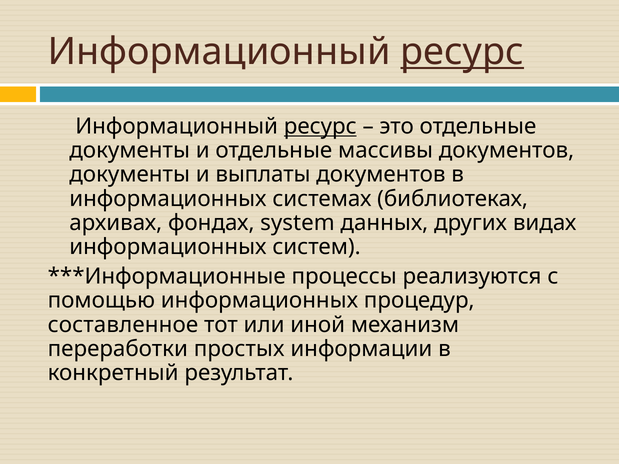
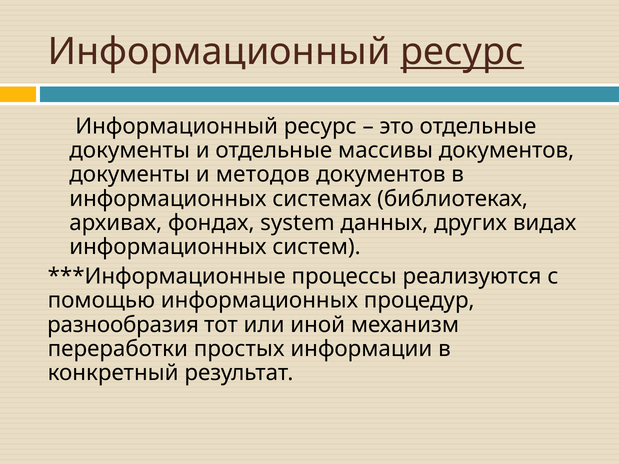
ресурс underline: present -> none (320, 126)
выплаты: выплаты -> методов (263, 175)
составленное: составленное -> разнообразия (123, 325)
